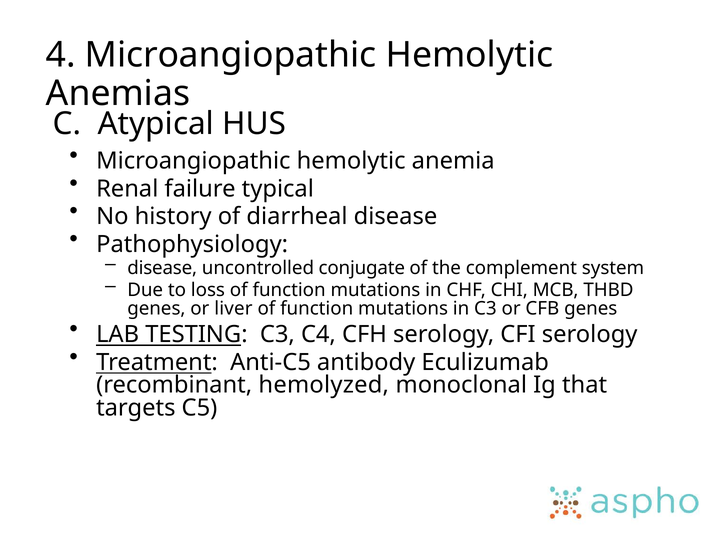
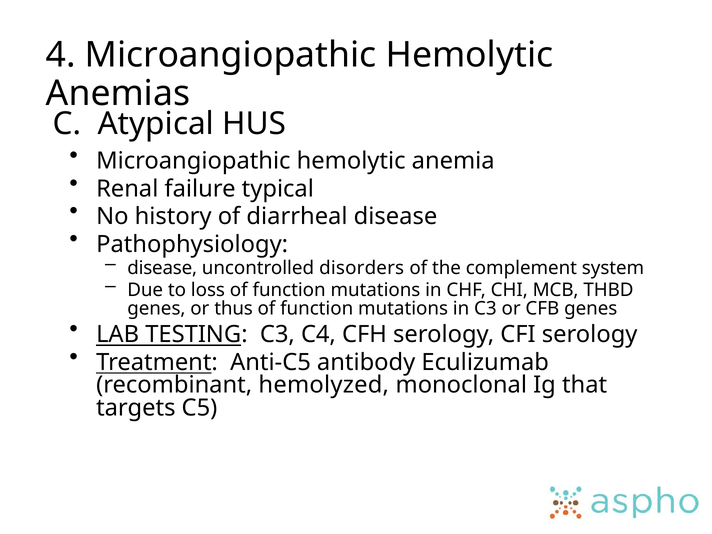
conjugate: conjugate -> disorders (362, 268)
liver: liver -> thus (234, 308)
